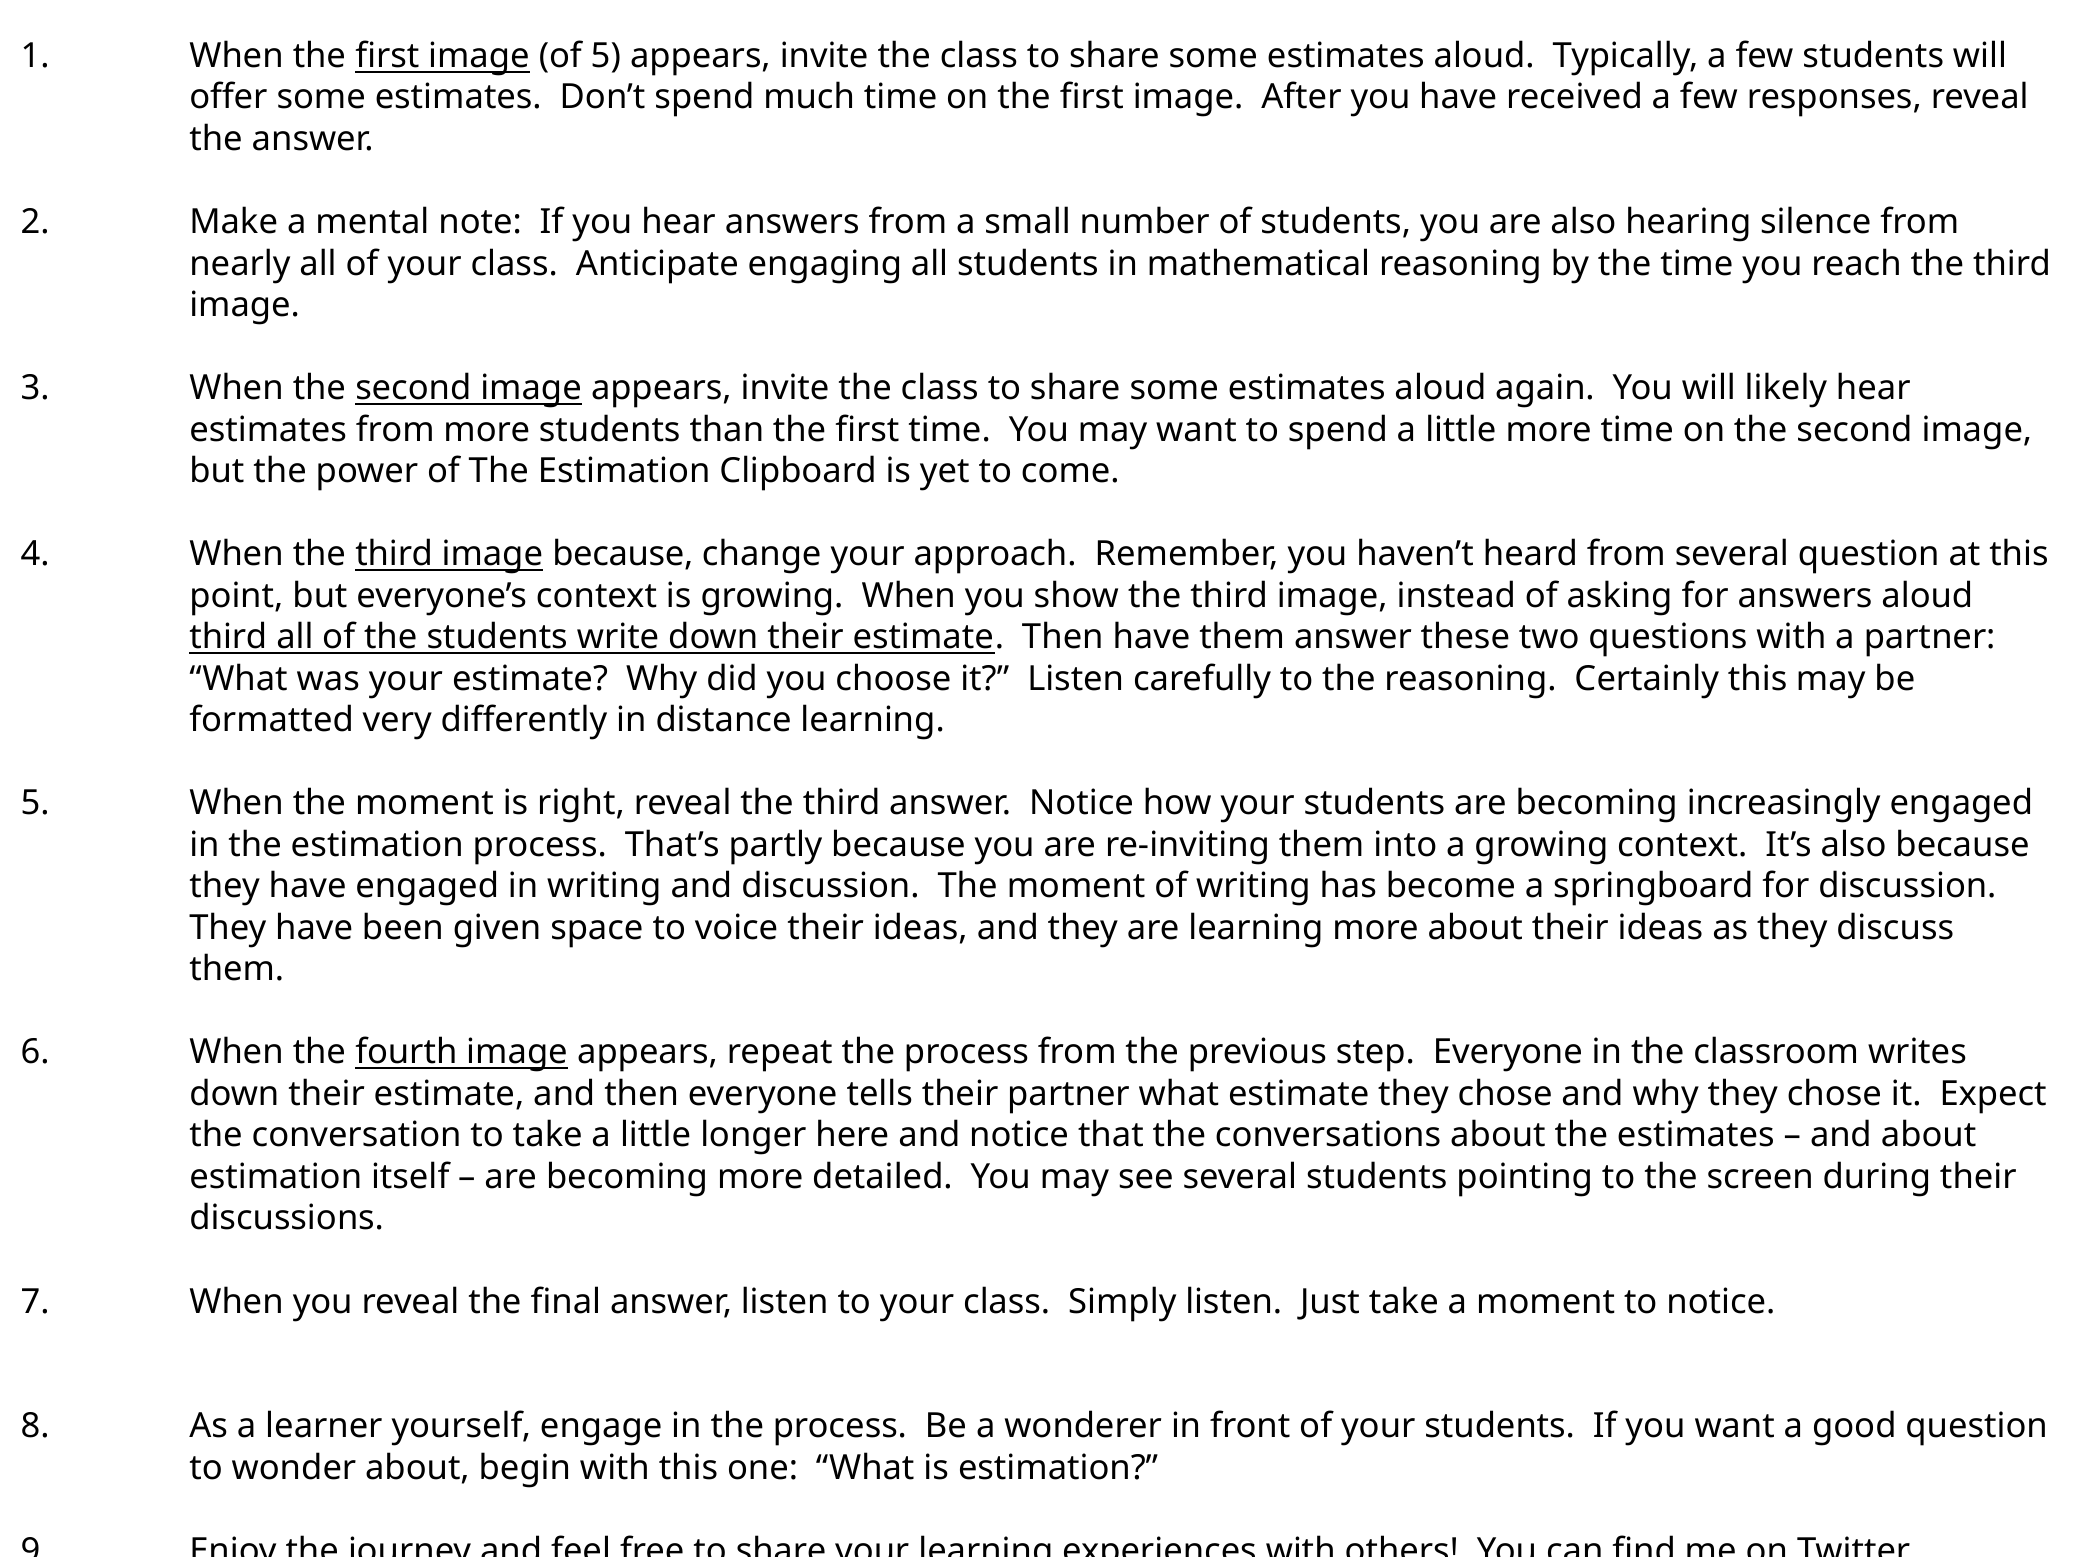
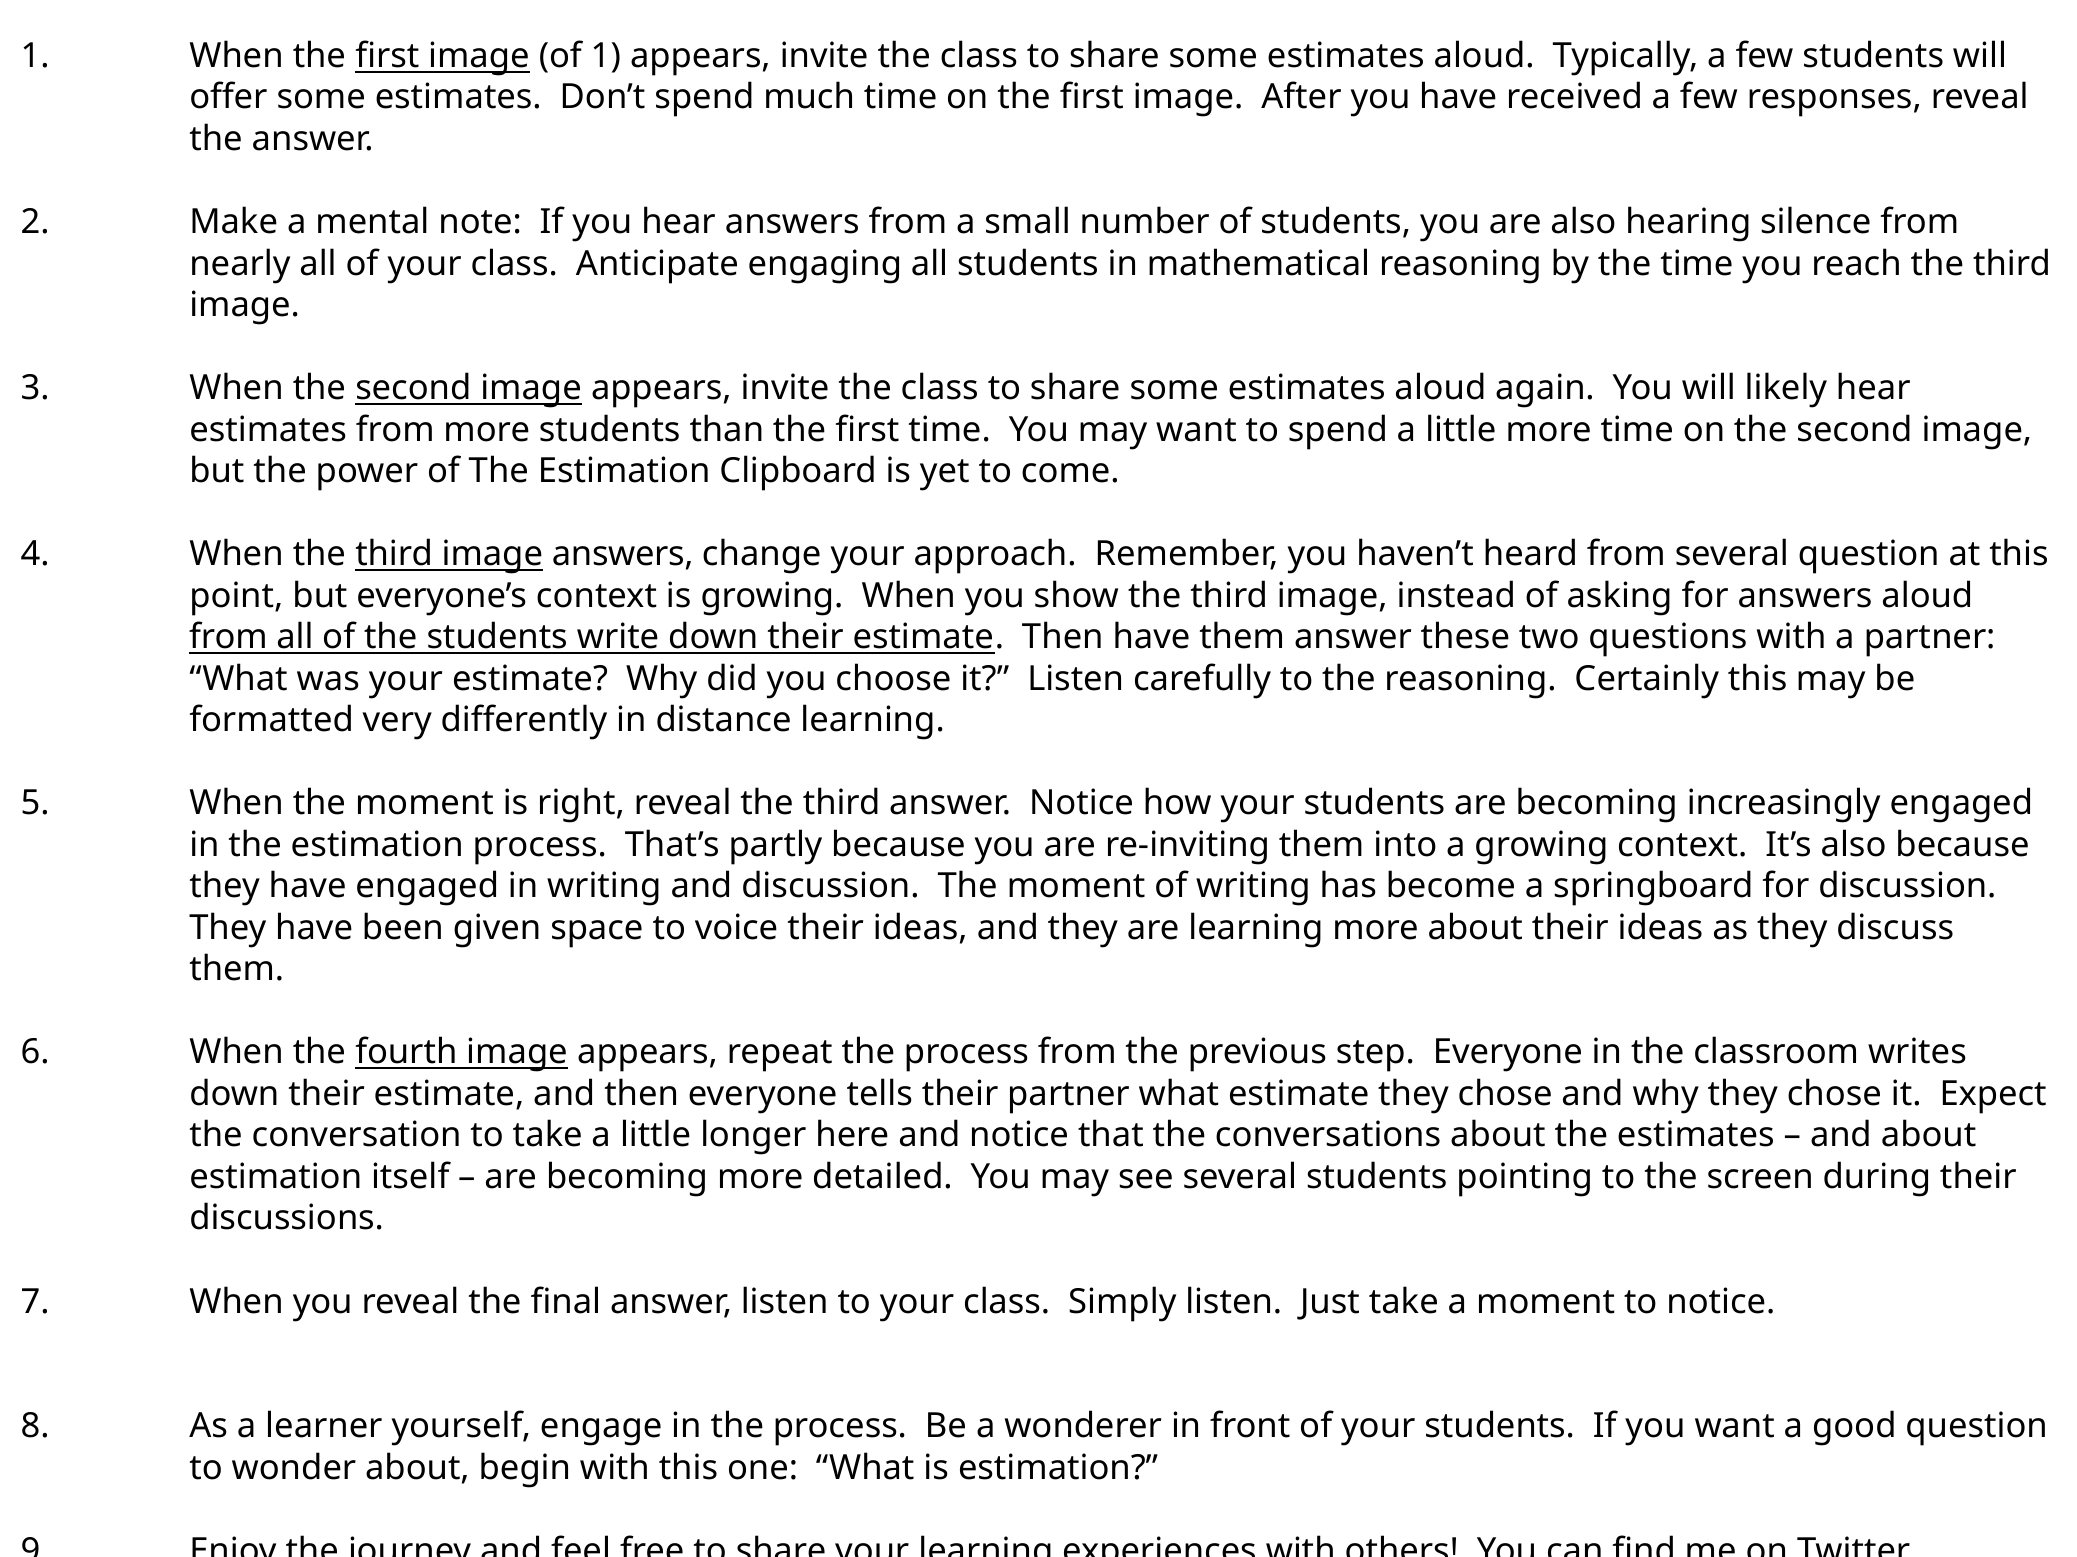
of 5: 5 -> 1 (606, 56)
image because: because -> answers (623, 555)
third: third -> from (228, 638)
